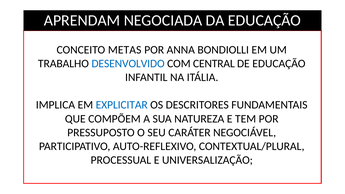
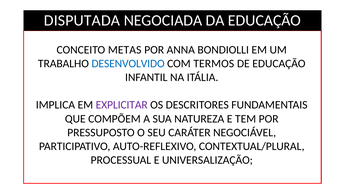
APRENDAM: APRENDAM -> DISPUTADA (82, 20)
CENTRAL: CENTRAL -> TERMOS (214, 64)
EXPLICITAR colour: blue -> purple (122, 105)
